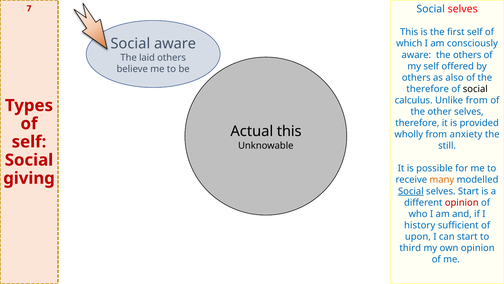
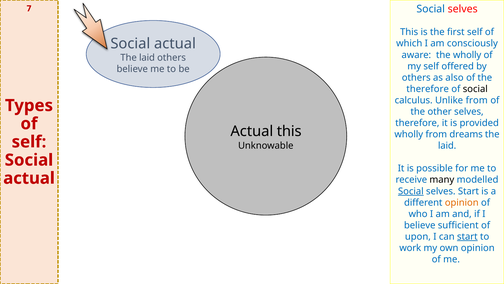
aware: aware -> actual (175, 44)
the others: others -> wholly (467, 55)
anxiety: anxiety -> dreams (466, 134)
still: still -> laid (447, 146)
giving: giving -> actual (29, 178)
many colour: orange -> black (442, 180)
opinion colour: red -> orange (462, 202)
history: history -> believe (420, 225)
start underline: none -> present (467, 236)
third: third -> work (410, 248)
